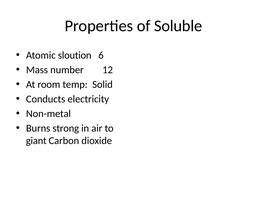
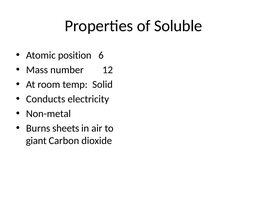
sloution: sloution -> position (75, 55)
strong: strong -> sheets (66, 128)
